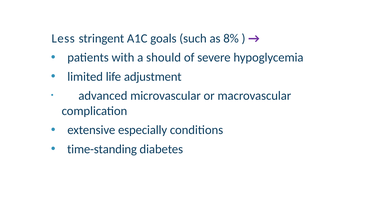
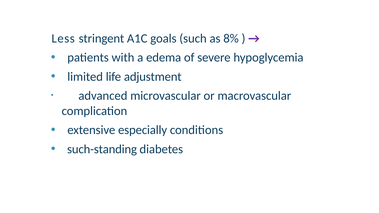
should: should -> edema (164, 58)
time-standing: time-standing -> such-standing (102, 149)
